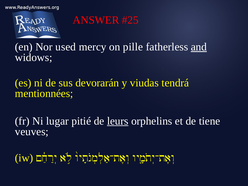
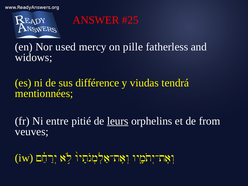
and underline: present -> none (199, 47)
devorarán: devorarán -> différence (97, 83)
lugar: lugar -> entre (57, 121)
tiene: tiene -> from (210, 121)
